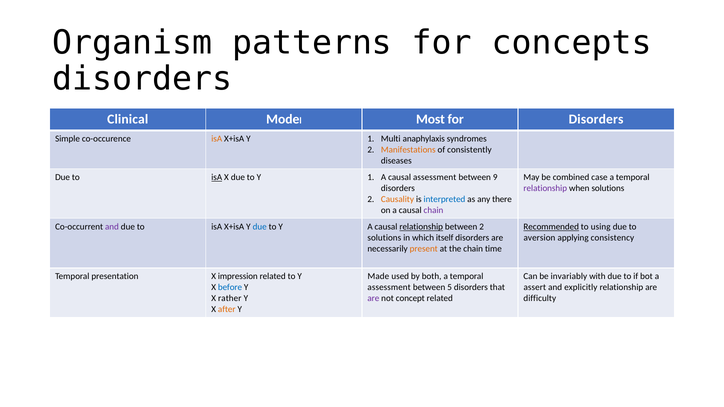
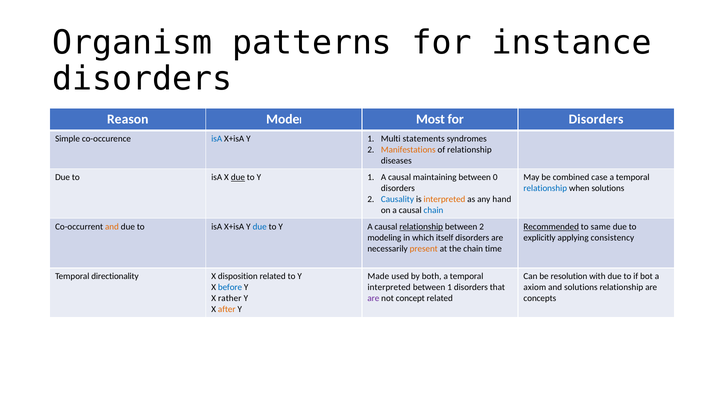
concepts: concepts -> instance (572, 43)
Clinical: Clinical -> Reason (128, 120)
isA colour: orange -> blue (217, 139)
anaphylaxis: anaphylaxis -> statements (424, 139)
of consistently: consistently -> relationship (469, 150)
isA underline: present -> none (217, 177)
due underline: none -> present (238, 177)
causal assessment: assessment -> maintaining (435, 177)
9: 9 -> 0 (495, 177)
relationship colour: purple -> blue (545, 188)
Causality colour: orange -> blue (397, 199)
interpreted colour: blue -> orange (444, 199)
there: there -> hand (502, 199)
chain colour: purple -> blue (433, 210)
and colour: purple -> orange (112, 227)
using: using -> same (601, 227)
solutions: solutions -> modeling (384, 238)
aversion: aversion -> explicitly (540, 238)
presentation: presentation -> directionality (115, 276)
impression: impression -> disposition (238, 276)
invariably: invariably -> resolution (569, 276)
assessment: assessment -> interpreted (389, 287)
between 5: 5 -> 1 (450, 287)
assert: assert -> axiom (535, 287)
and explicitly: explicitly -> solutions (581, 287)
difficulty: difficulty -> concepts (540, 299)
